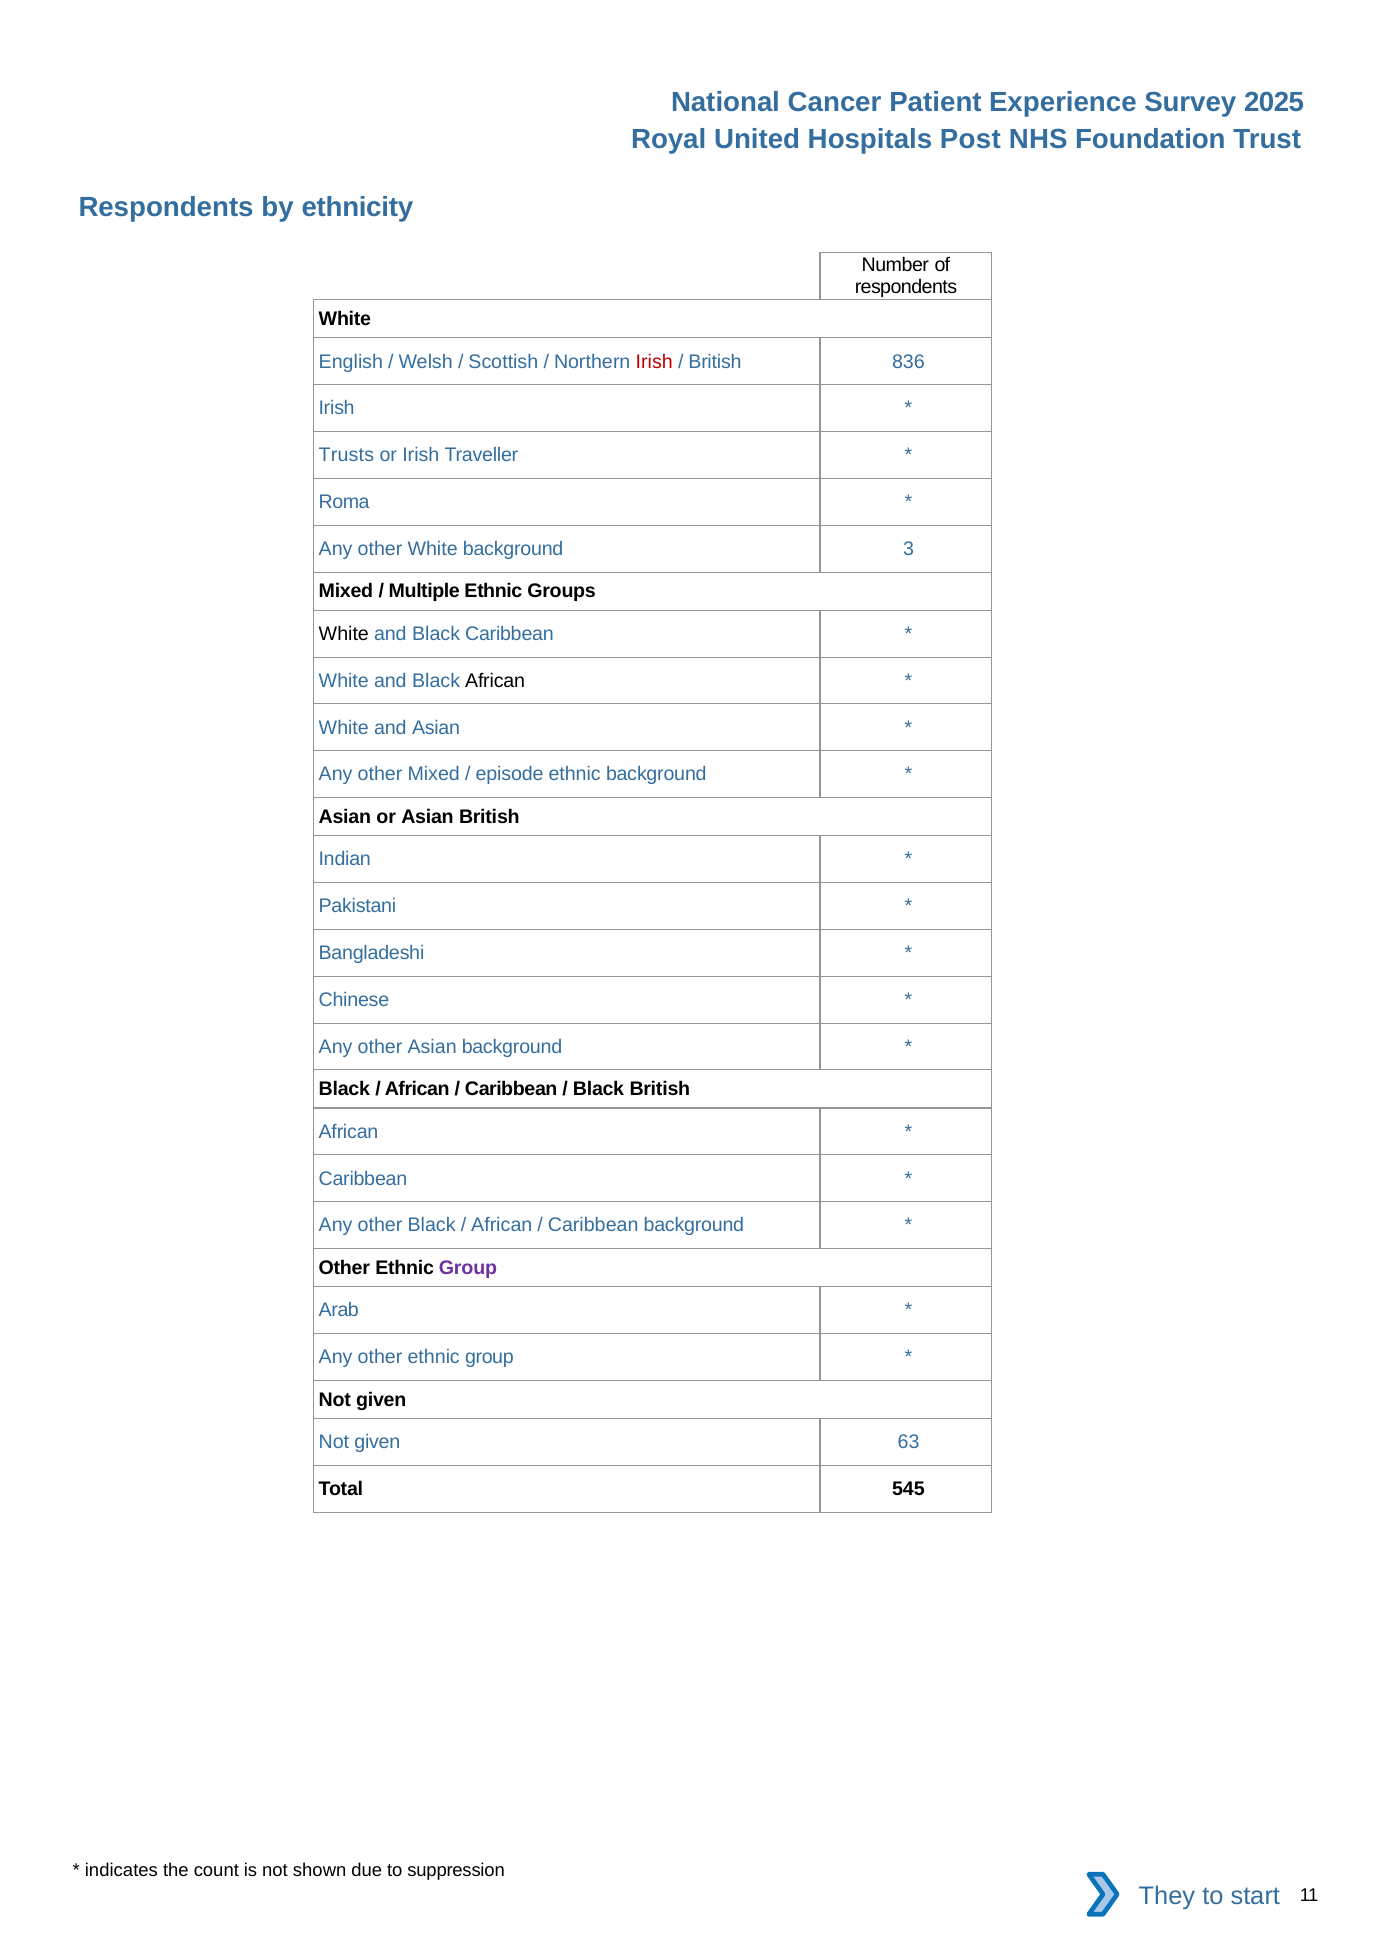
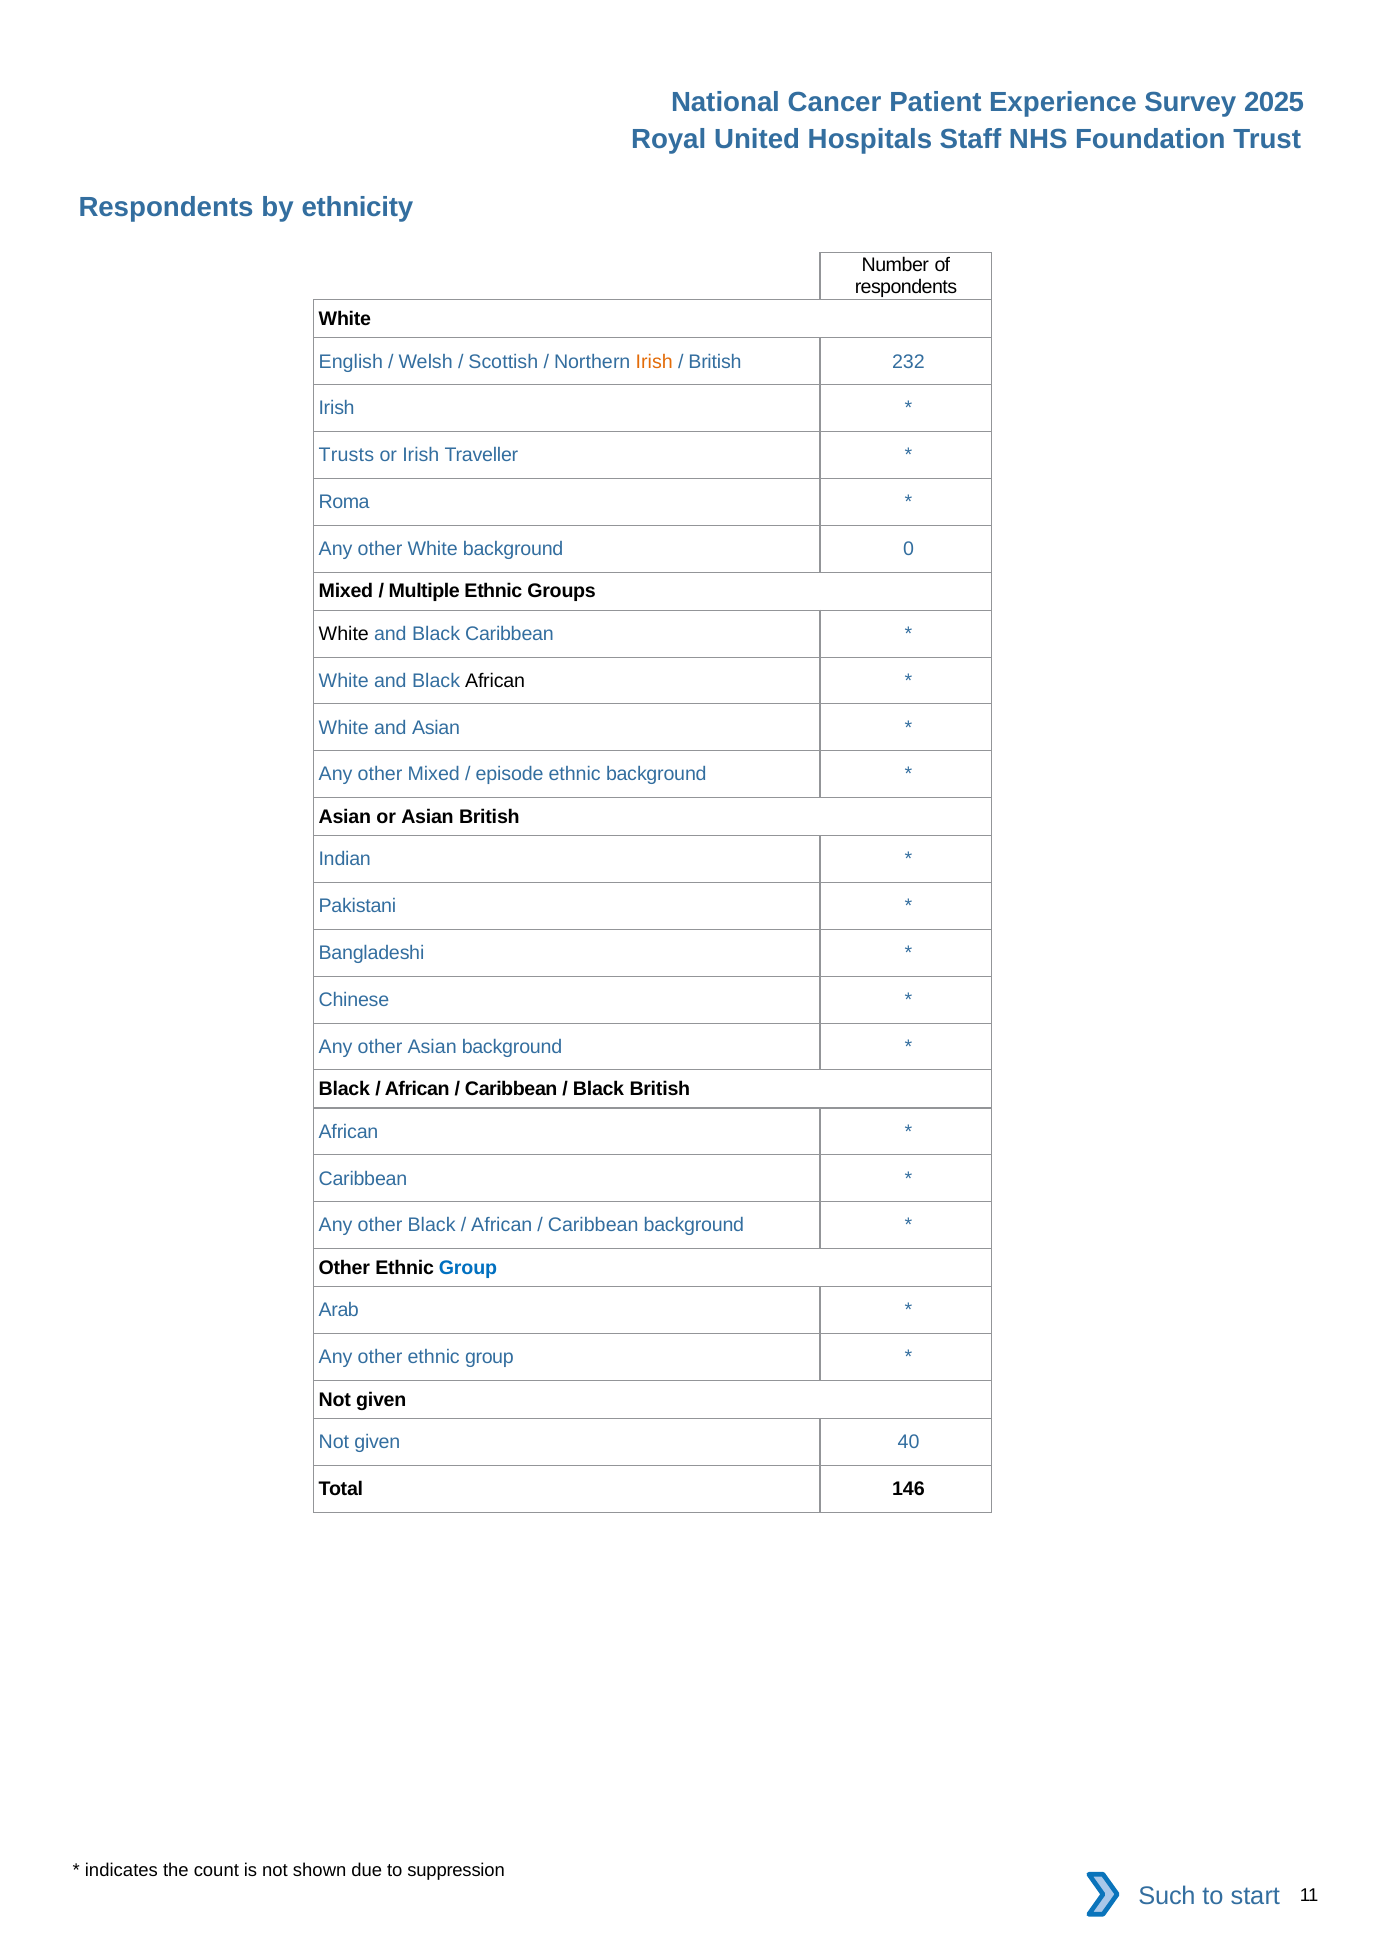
Post: Post -> Staff (970, 140)
Irish colour: red -> orange (654, 362)
836: 836 -> 232 (908, 362)
3: 3 -> 0 (909, 549)
Group colour: purple -> blue (468, 1268)
63: 63 -> 40 (909, 1442)
545: 545 -> 146 (908, 1489)
They: They -> Such (1167, 1896)
